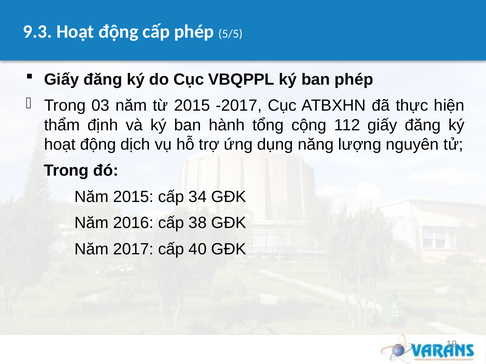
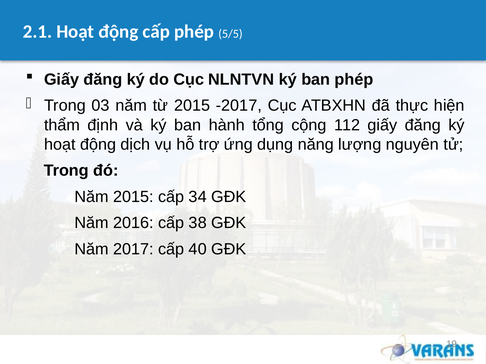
9.3: 9.3 -> 2.1 (38, 32)
VBQPPL: VBQPPL -> NLNTVN (241, 80)
